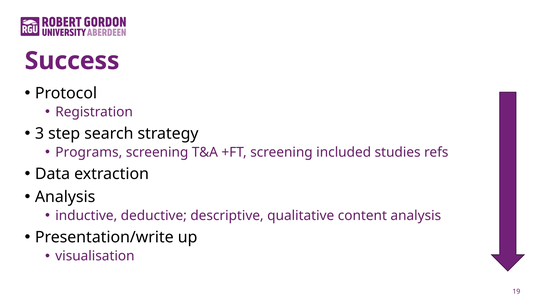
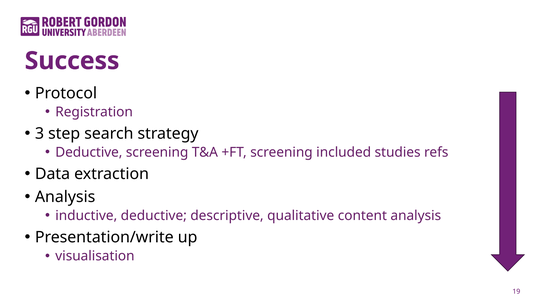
Programs: Programs -> Deductive (89, 152)
